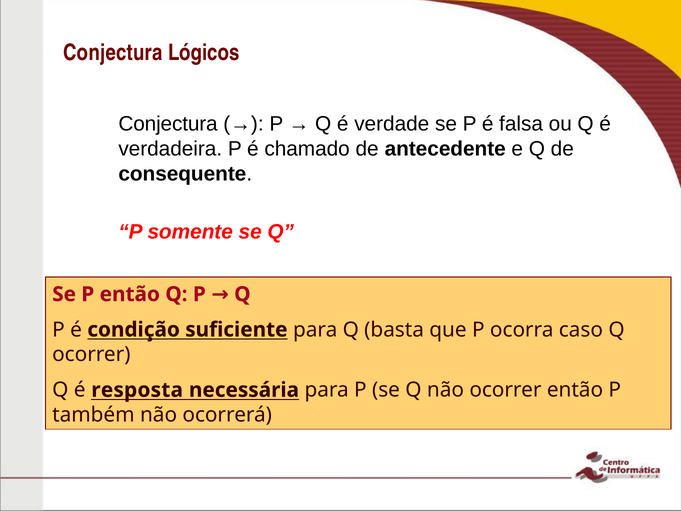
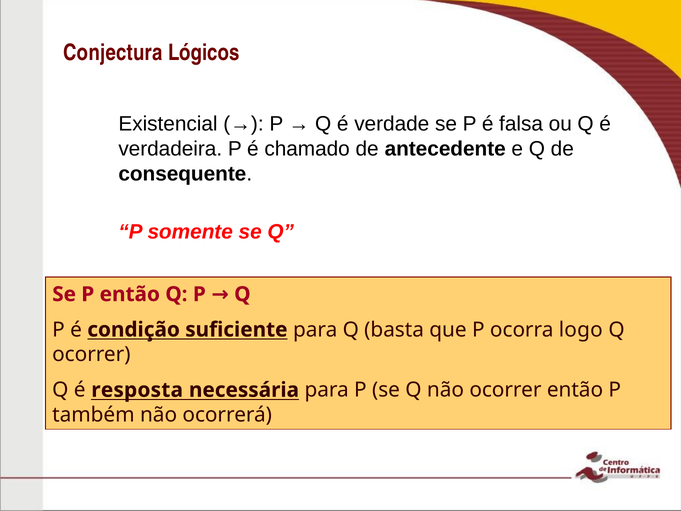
Conjectura: Conjectura -> Existencial (168, 124)
caso: caso -> logo (581, 329)
